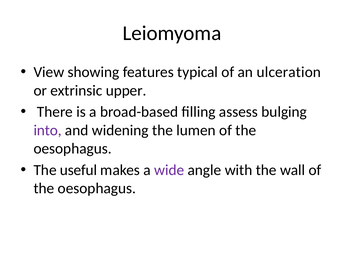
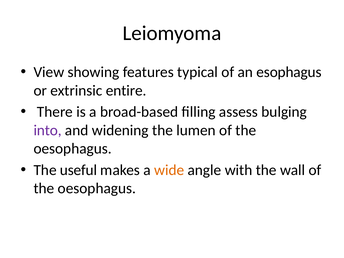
ulceration: ulceration -> esophagus (289, 72)
upper: upper -> entire (126, 91)
wide colour: purple -> orange (169, 170)
